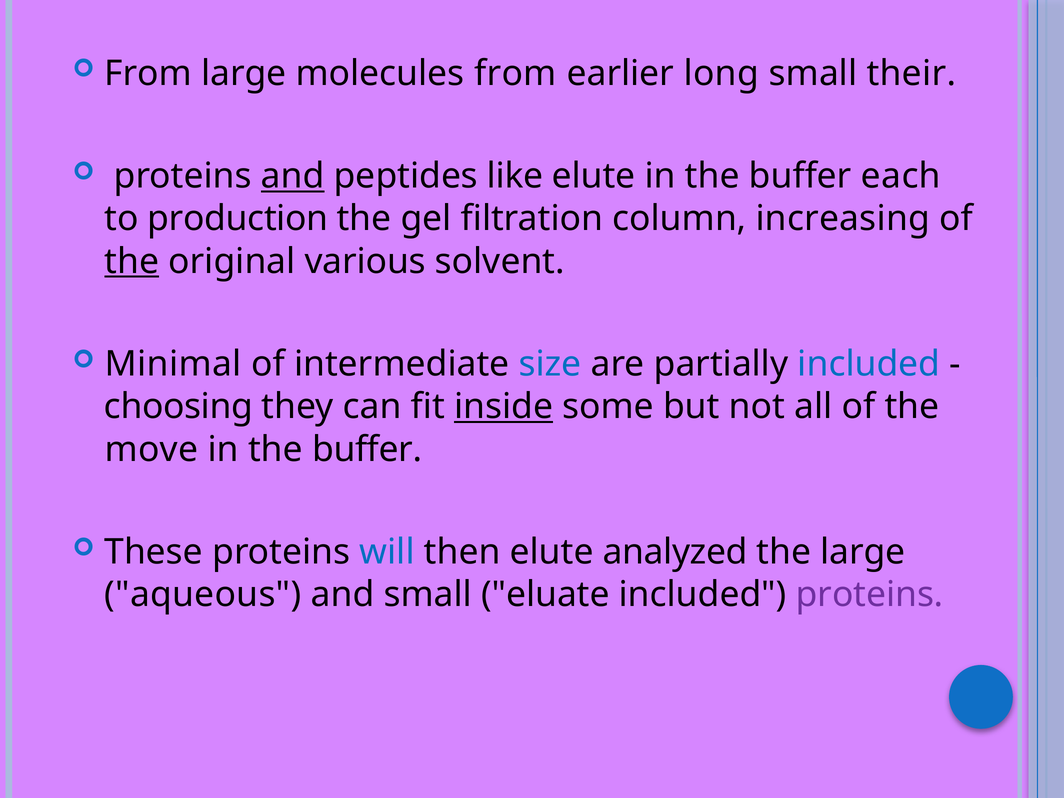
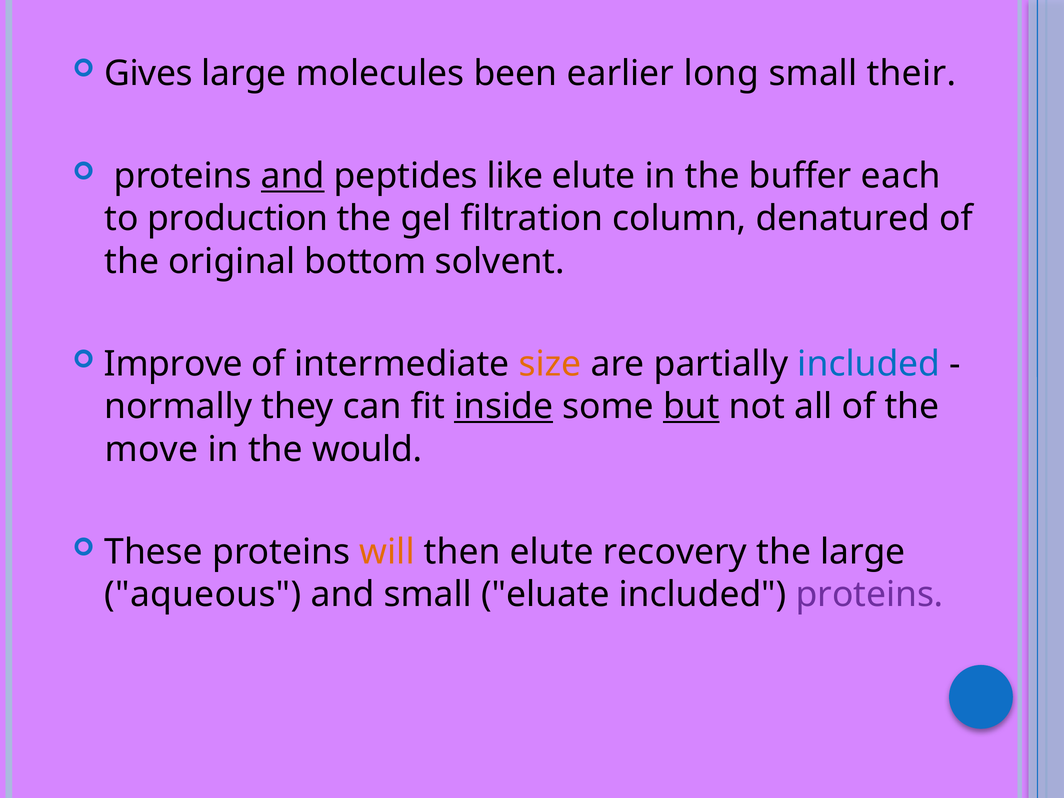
From: From -> Gives (148, 73)
molecules from: from -> been (515, 73)
increasing: increasing -> denatured (843, 219)
the underline: present -> none (132, 261)
various: various -> bottom (365, 261)
Minimal: Minimal -> Improve (173, 364)
size colour: blue -> orange (550, 364)
choosing: choosing -> normally (178, 407)
but underline: none -> present (691, 407)
buffer: buffer -> would (367, 449)
will colour: blue -> orange (387, 552)
analyzed: analyzed -> recovery (675, 552)
